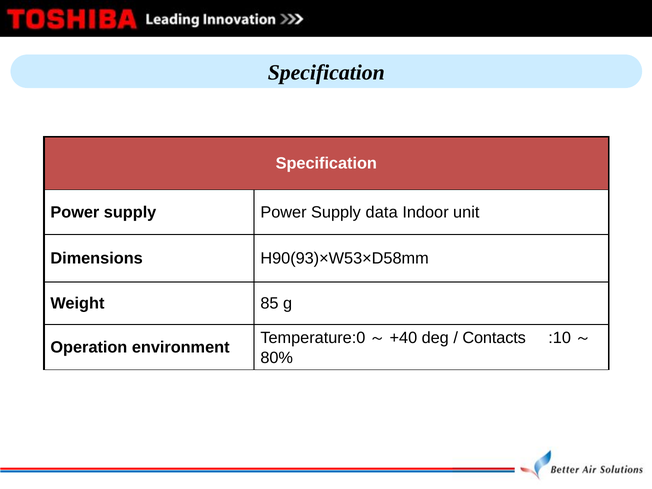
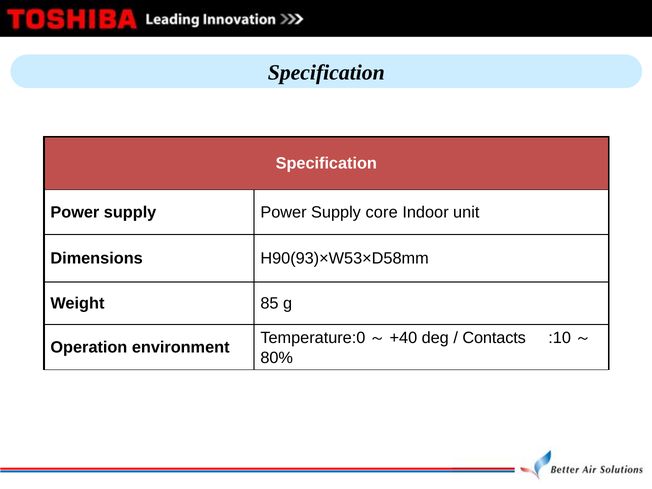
data: data -> core (382, 212)
